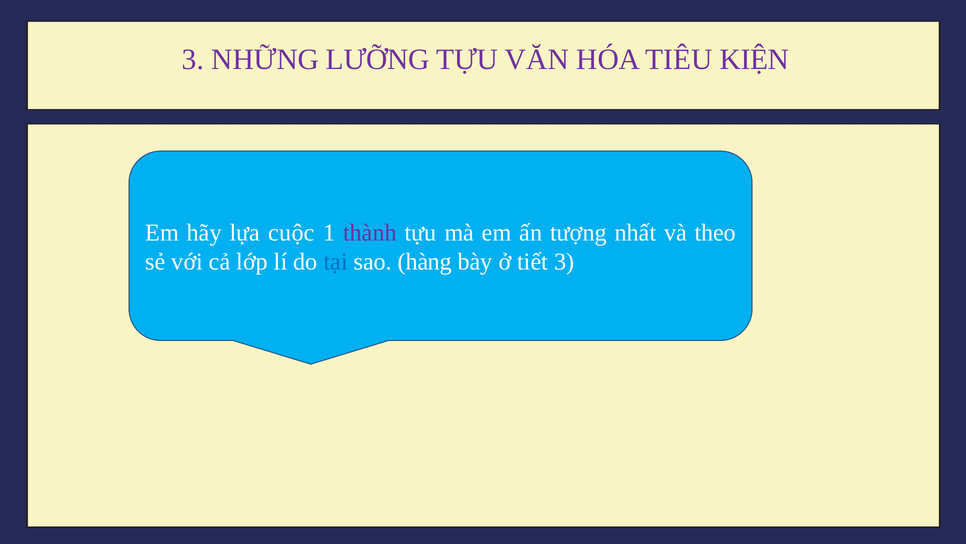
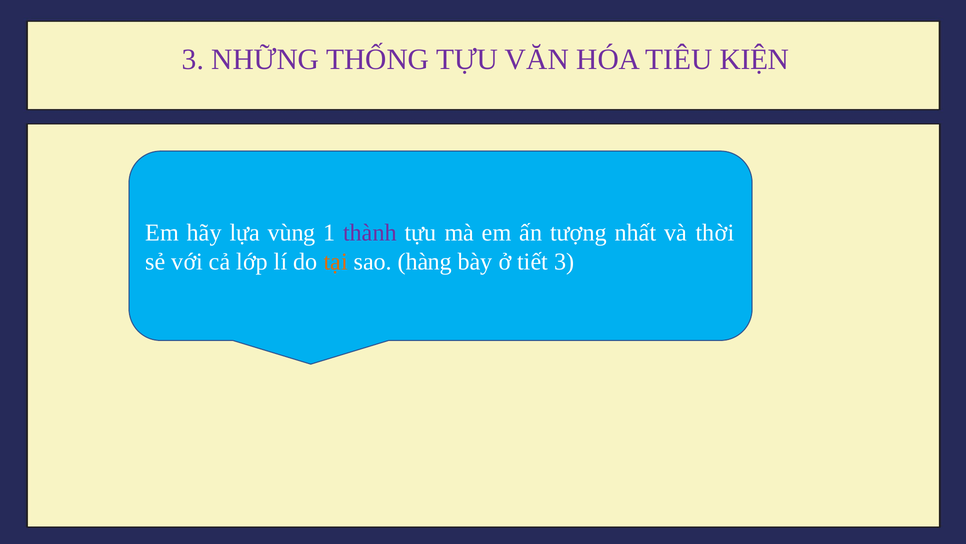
LƯỠNG: LƯỠNG -> THỐNG (378, 59)
cuộc: cuộc -> vùng (292, 233)
theo: theo -> thời (715, 233)
tại colour: blue -> orange (336, 262)
